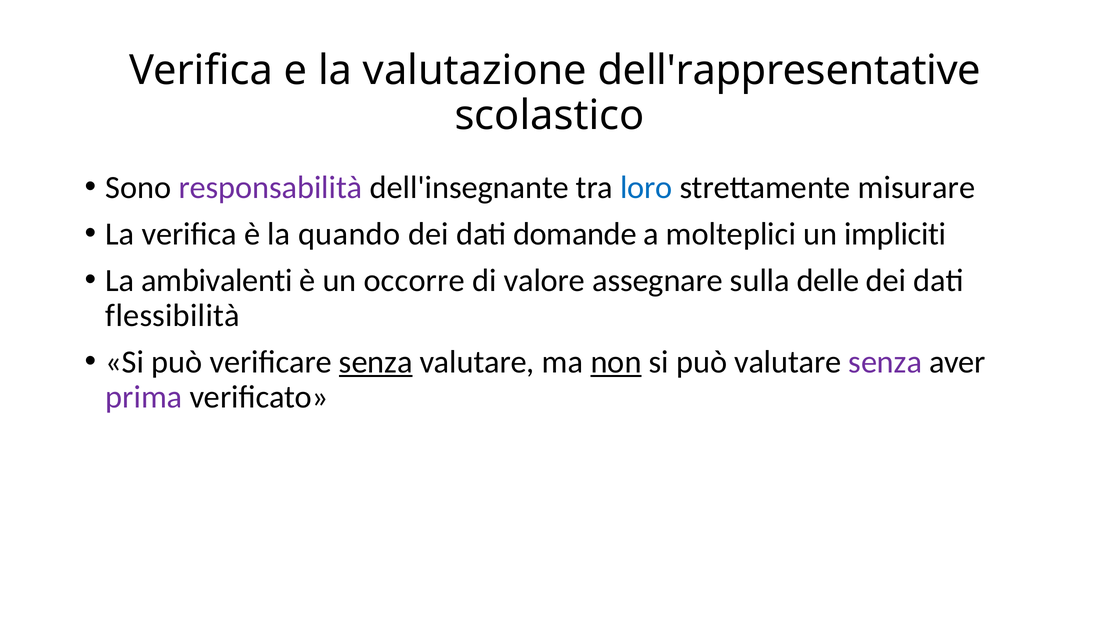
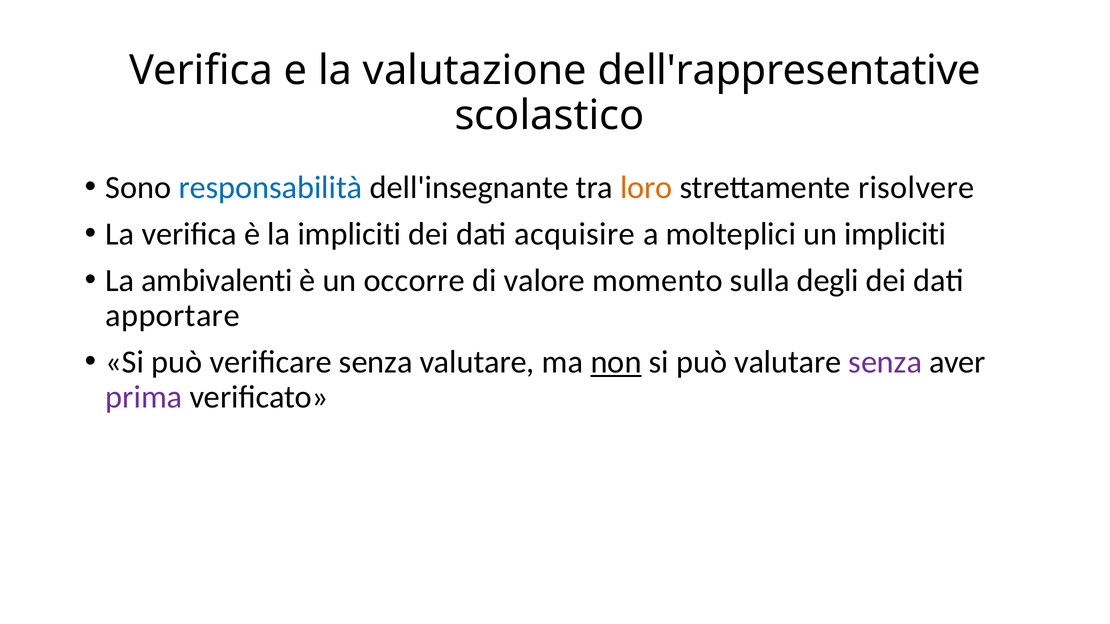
responsabilità colour: purple -> blue (270, 188)
loro colour: blue -> orange (646, 188)
misurare: misurare -> risolvere (916, 188)
la quando: quando -> impliciti (349, 234)
domande: domande -> acquisire (575, 234)
assegnare: assegnare -> momento (657, 281)
delle: delle -> degli (828, 281)
flessibilità: flessibilità -> apportare (173, 316)
senza underline: present -> none (376, 362)
